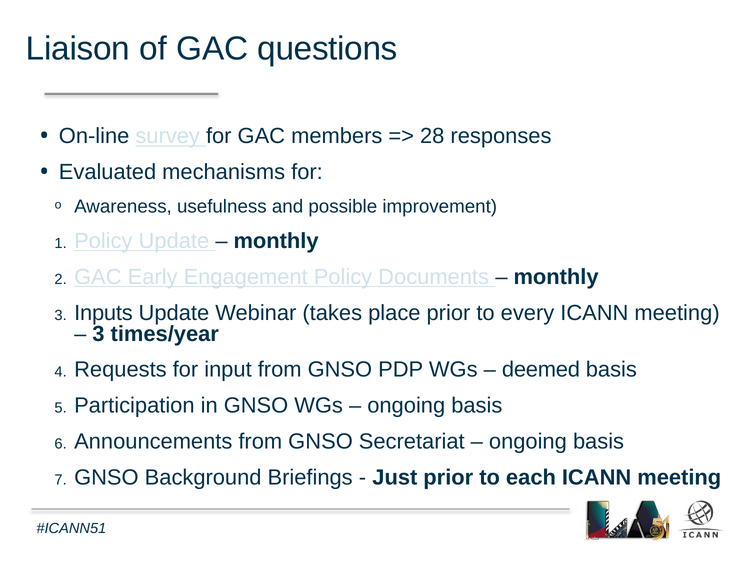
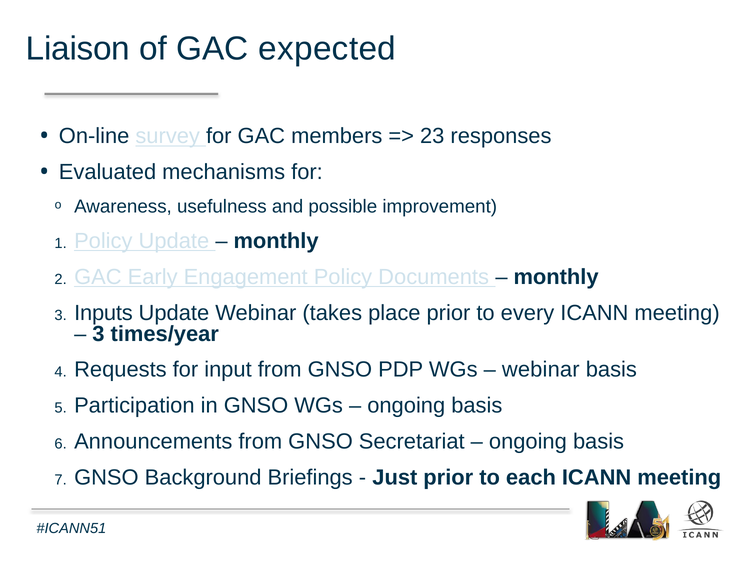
questions: questions -> expected (327, 49)
28: 28 -> 23 (432, 136)
deemed: deemed -> webinar (541, 370)
